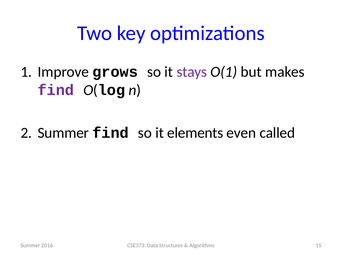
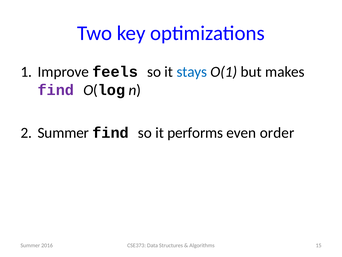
grows: grows -> feels (115, 72)
stays colour: purple -> blue (192, 72)
elements: elements -> performs (195, 133)
called: called -> order (277, 133)
